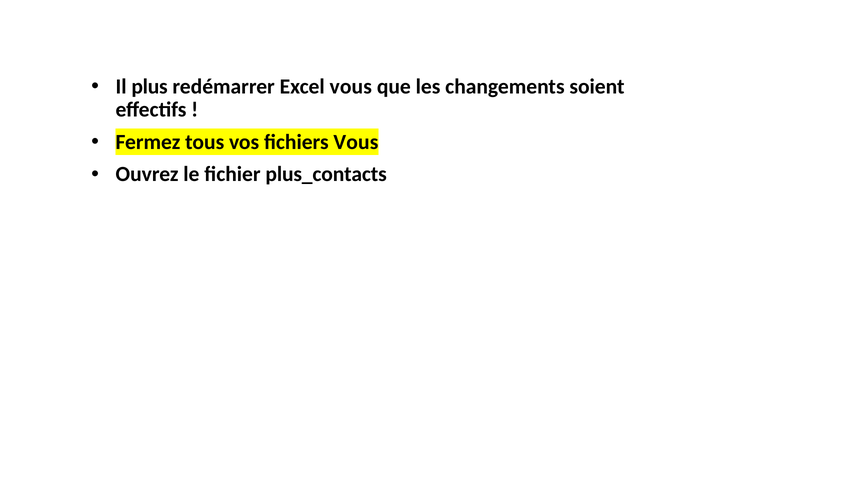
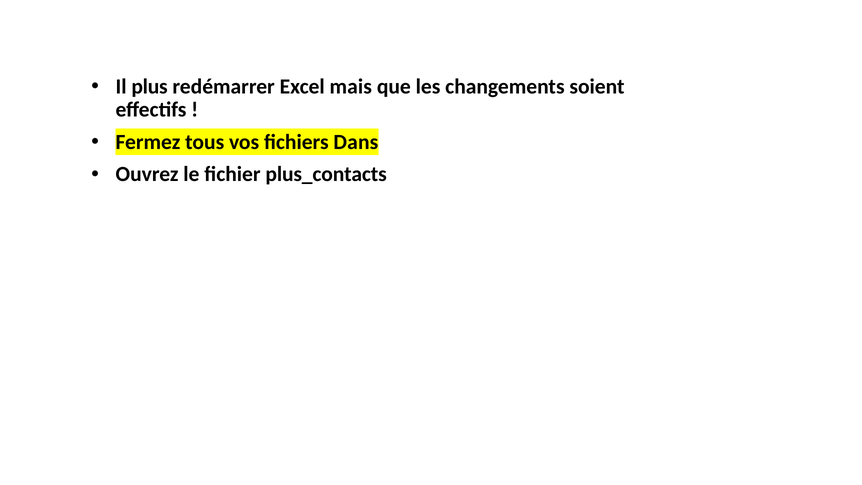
Excel vous: vous -> mais (351, 87)
fichiers Vous: Vous -> Dans (356, 142)
